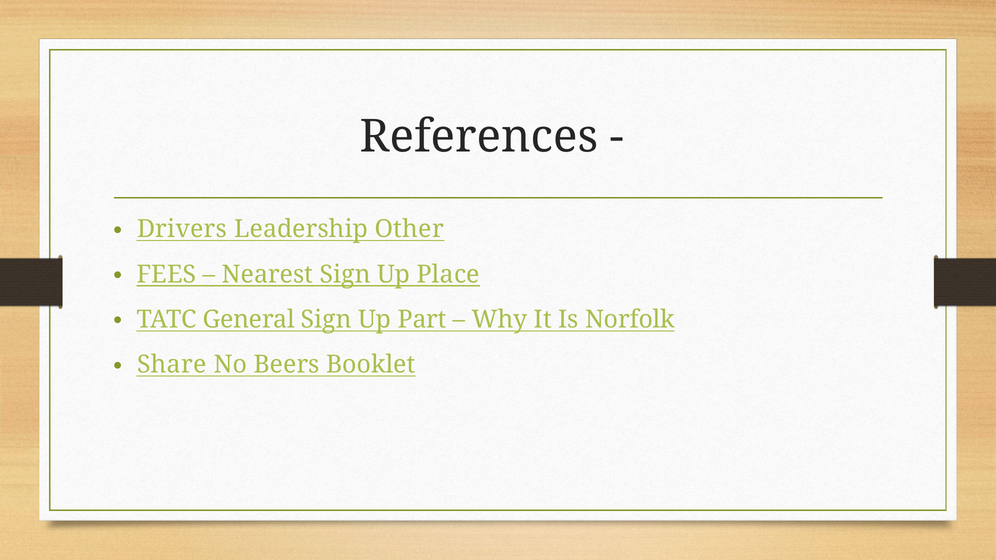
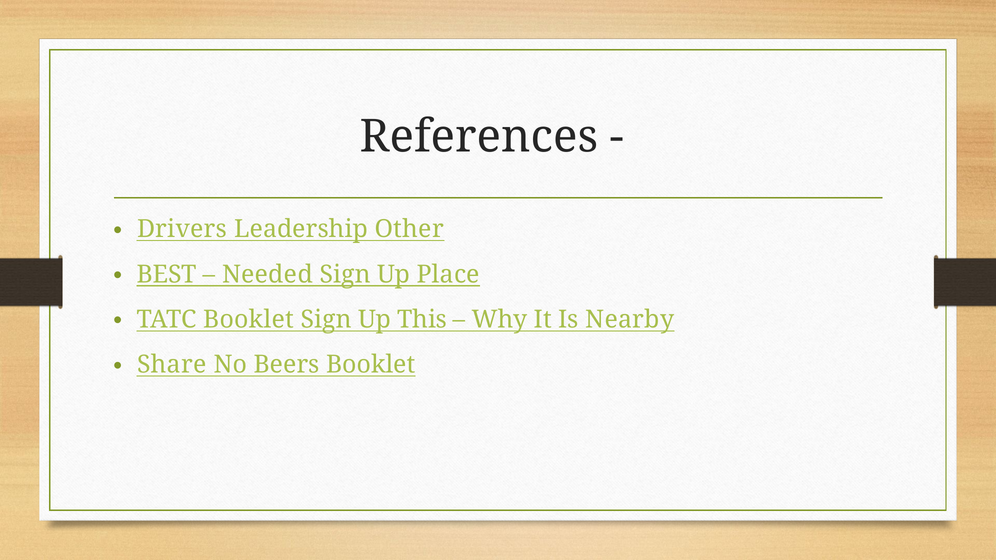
FEES: FEES -> BEST (167, 275)
Nearest: Nearest -> Needed (267, 275)
TATC General: General -> Booklet (249, 320)
Part: Part -> This (422, 320)
Norfolk: Norfolk -> Nearby (630, 320)
